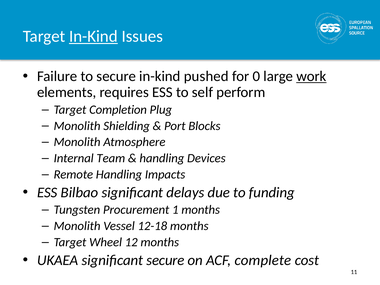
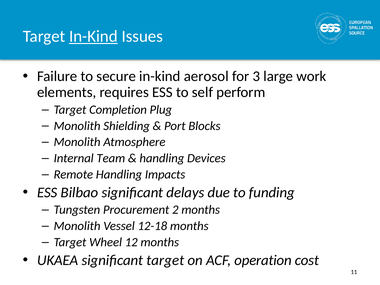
pushed: pushed -> aerosol (206, 76)
0: 0 -> 3 (256, 76)
work underline: present -> none (311, 76)
1: 1 -> 2 (175, 210)
significant secure: secure -> target (165, 260)
complete: complete -> operation (263, 260)
